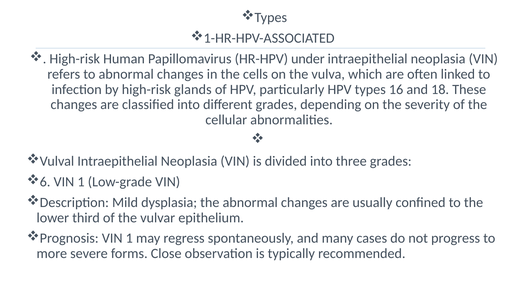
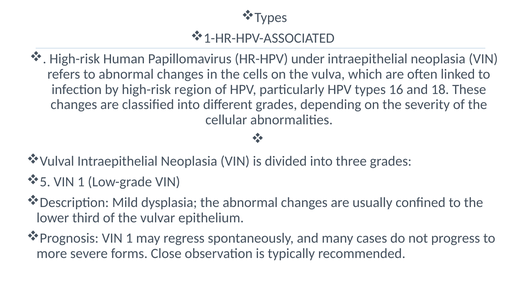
glands: glands -> region (193, 89)
6: 6 -> 5 (45, 182)
